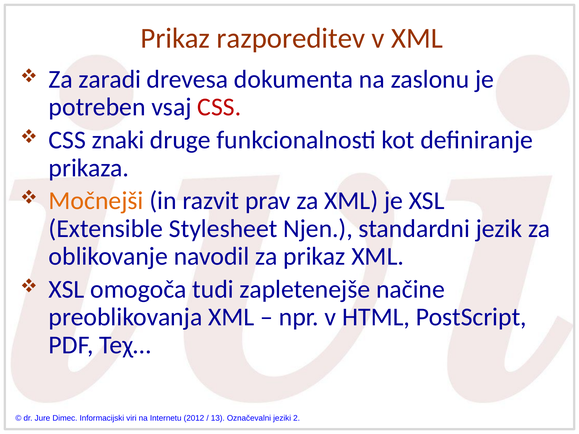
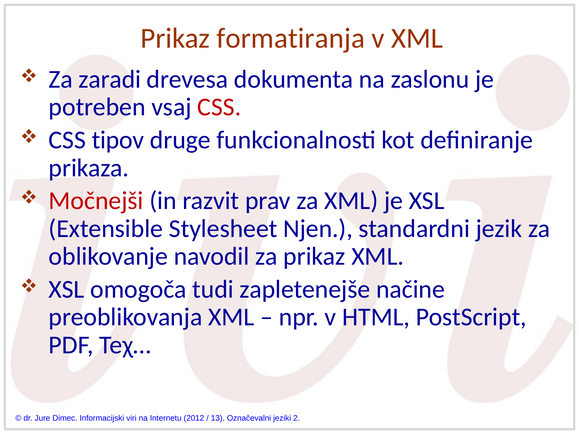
razporeditev: razporeditev -> formatiranja (291, 38)
znaki: znaki -> tipov (118, 140)
Močnejši colour: orange -> red (96, 201)
